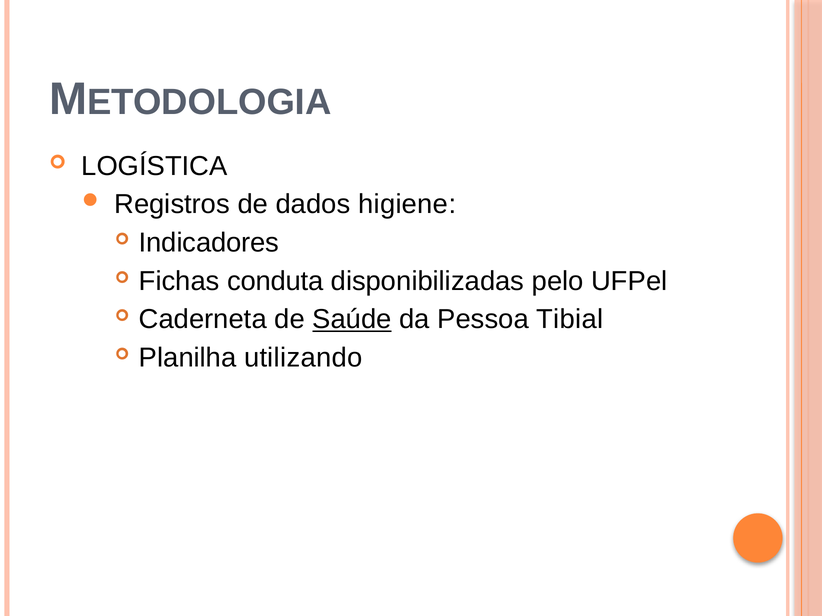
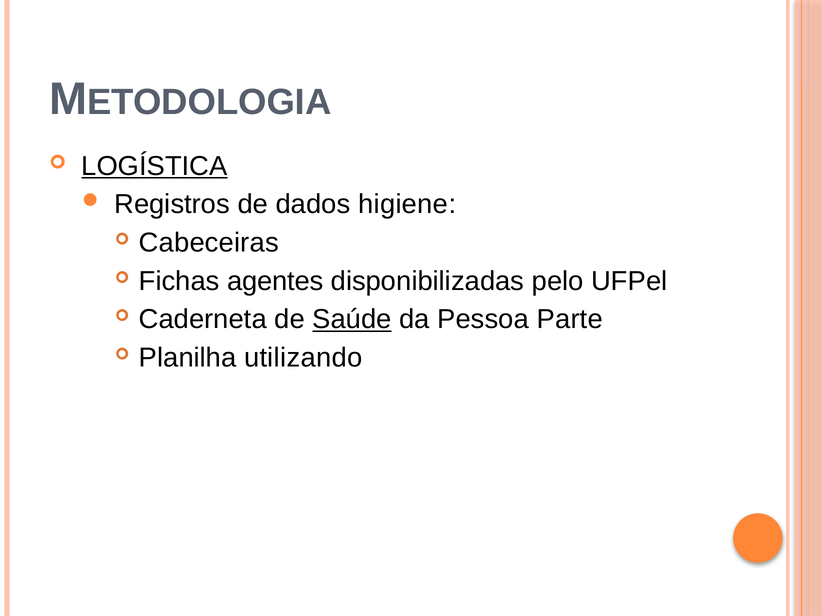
LOGÍSTICA underline: none -> present (154, 166)
Indicadores: Indicadores -> Cabeceiras (209, 243)
conduta: conduta -> agentes (275, 281)
Tibial: Tibial -> Parte (570, 320)
